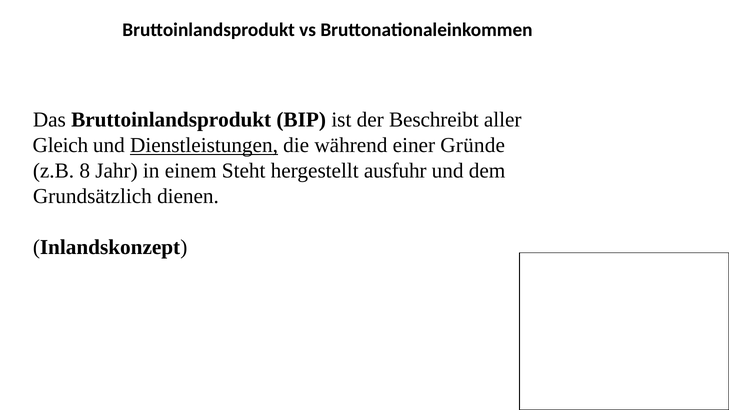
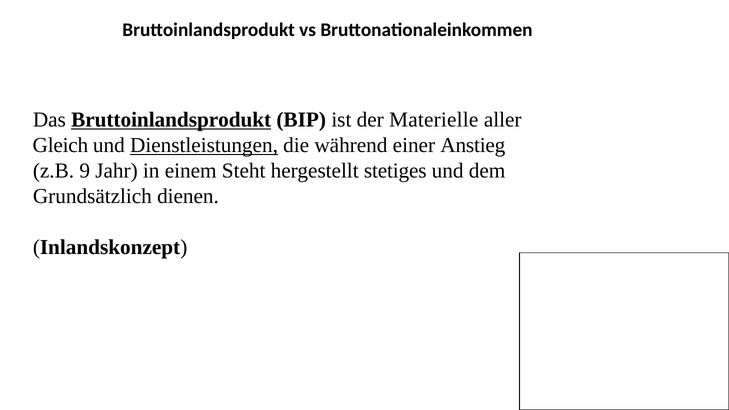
Bruttoinlandsprodukt underline: none -> present (171, 120)
Beschreibt: Beschreibt -> Materielle (434, 120)
Gründe: Gründe -> Anstieg (473, 145)
8: 8 -> 9 (85, 171)
ausfuhr: ausfuhr -> stetiges (395, 171)
